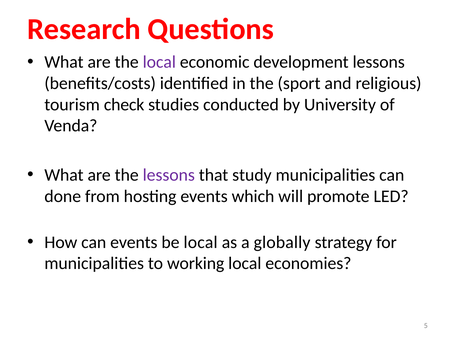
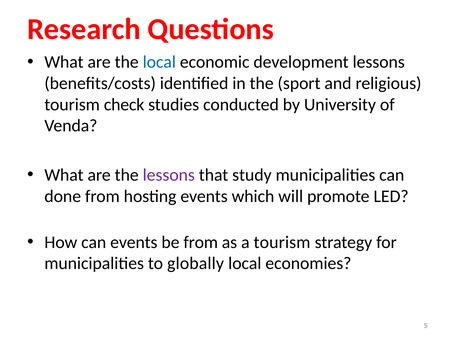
local colour: purple -> blue (159, 62)
be local: local -> from (201, 242)
a globally: globally -> tourism (282, 242)
working: working -> globally (196, 264)
